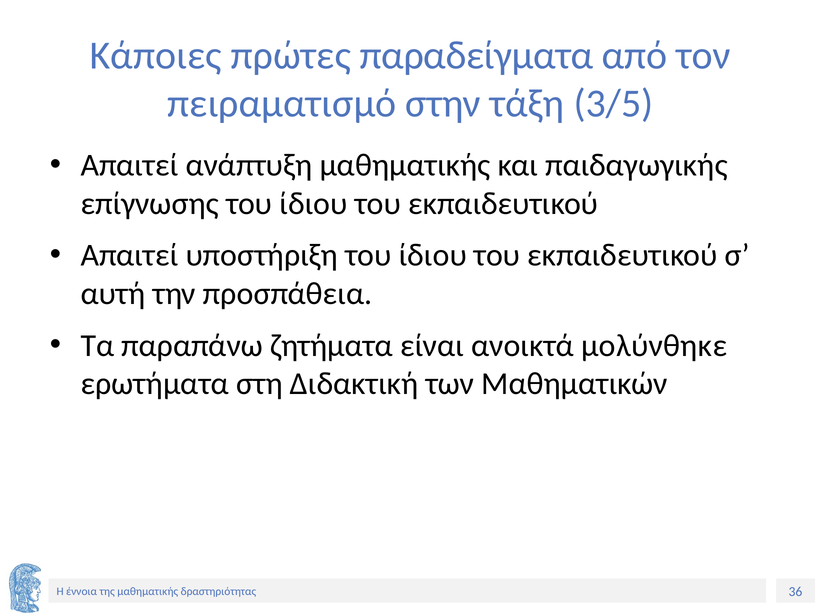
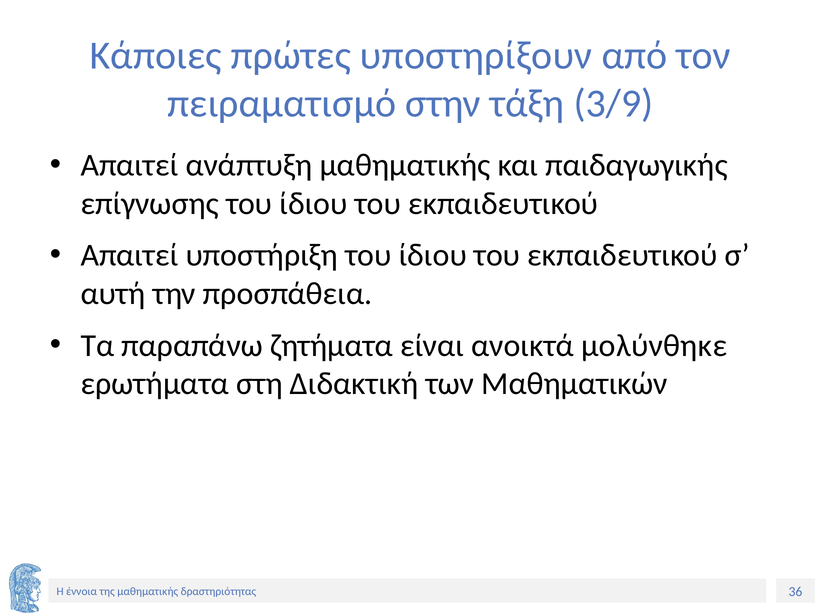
παραδείγματα: παραδείγματα -> υποστηρίξουν (476, 55)
3/5: 3/5 -> 3/9 (614, 103)
